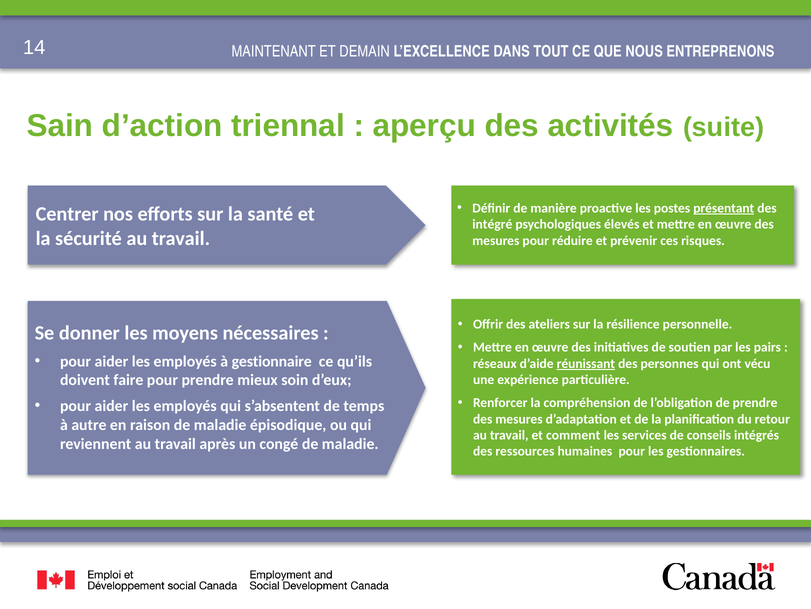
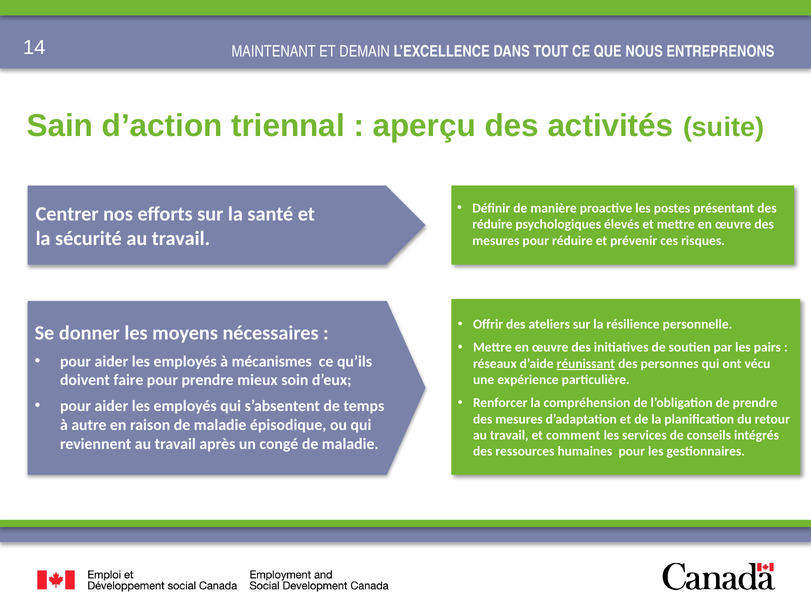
présentant underline: present -> none (724, 208)
intégré: intégré -> réduire (492, 224)
gestionnaire: gestionnaire -> mécanismes (272, 361)
